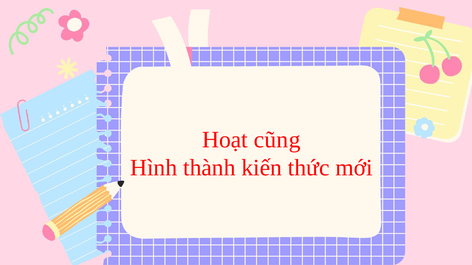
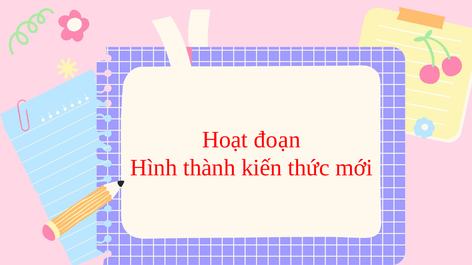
cũng: cũng -> đoạn (277, 140)
